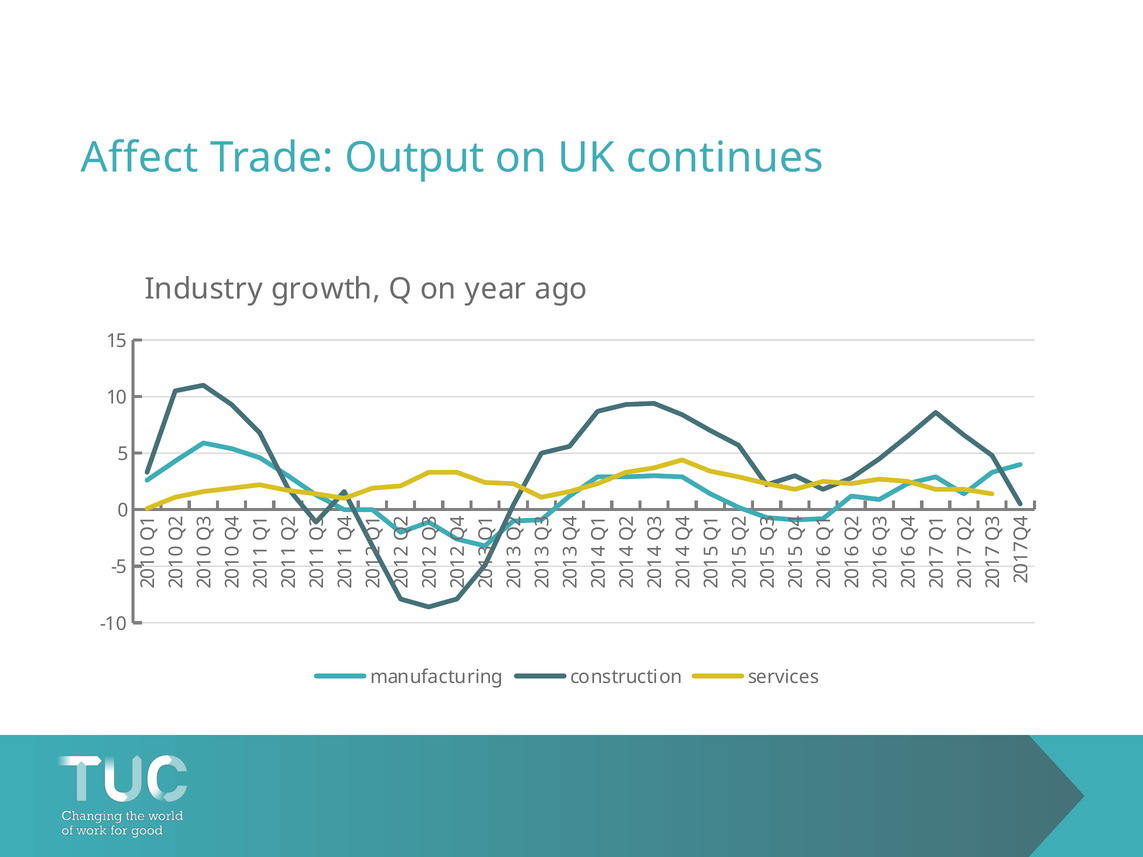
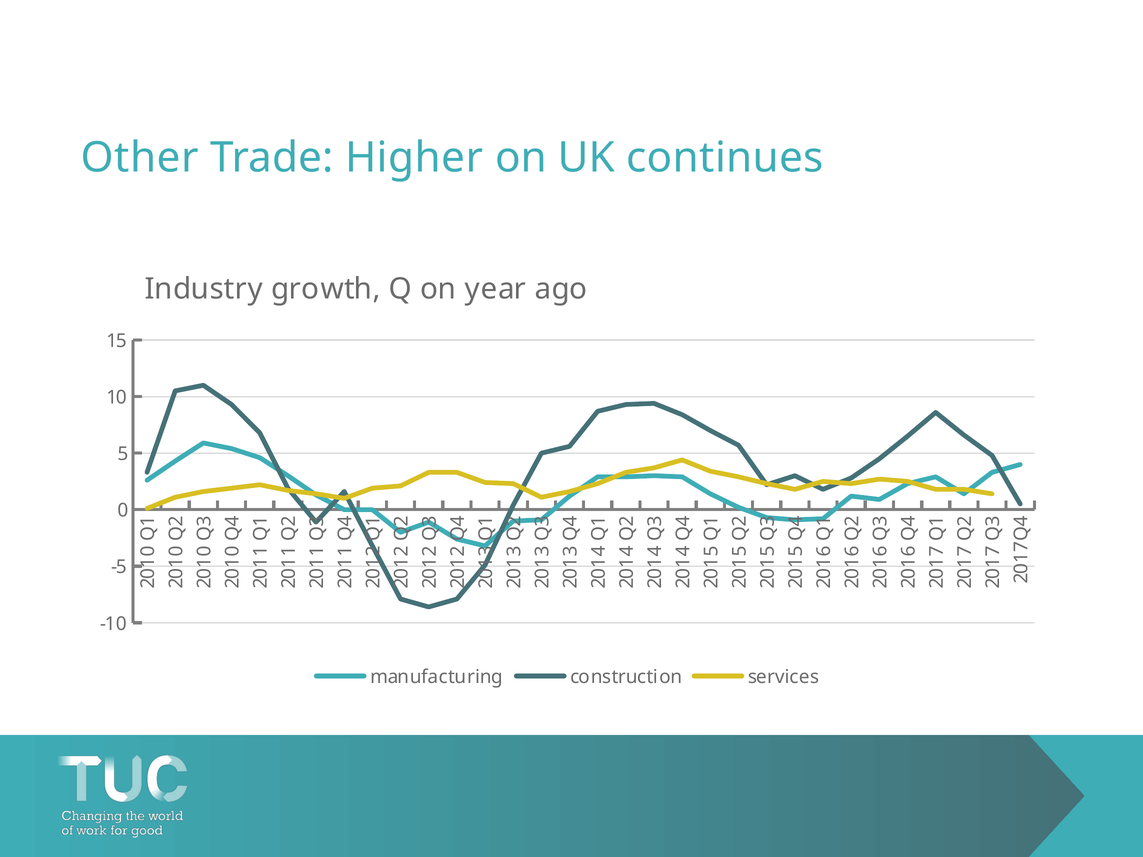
Affect: Affect -> Other (140, 158)
Output: Output -> Higher (414, 158)
